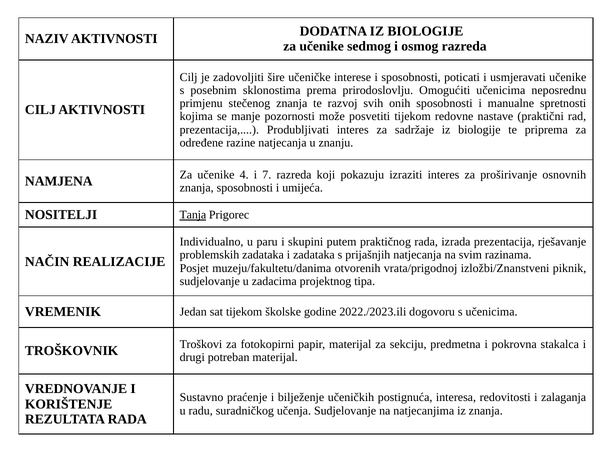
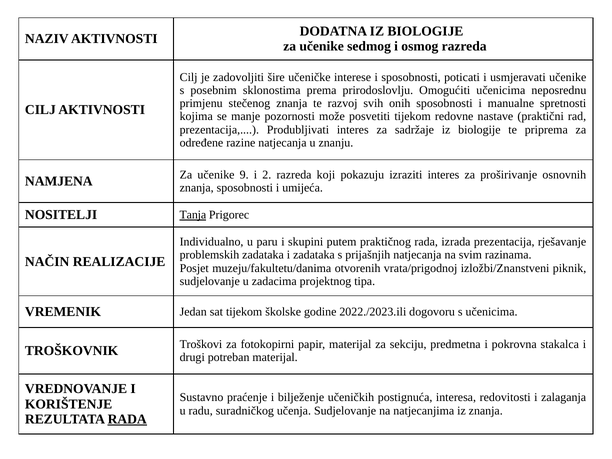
4: 4 -> 9 (244, 175)
7: 7 -> 2 (267, 175)
RADA underline: none -> present (127, 419)
